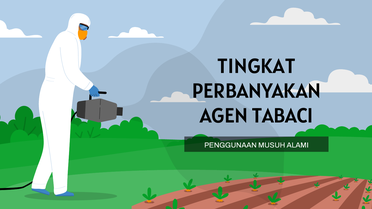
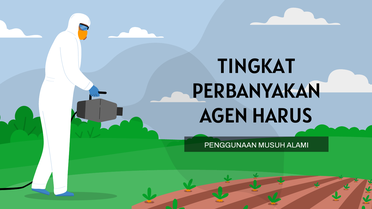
TABACI: TABACI -> HARUS (282, 116)
